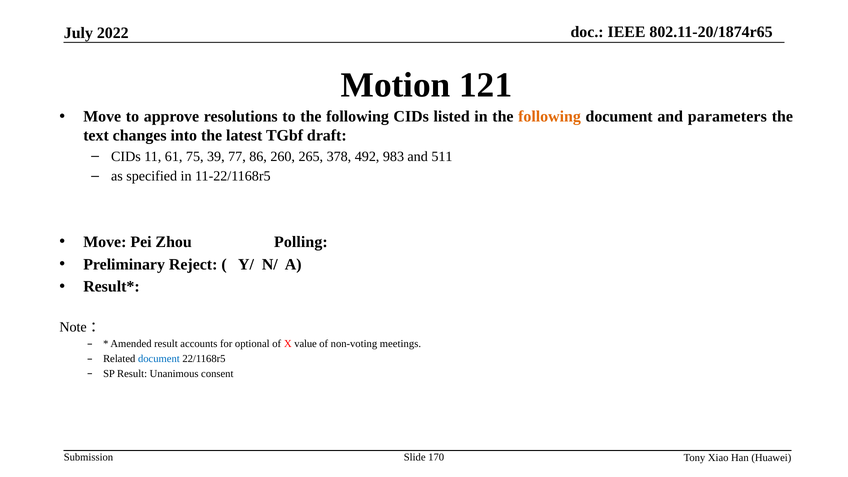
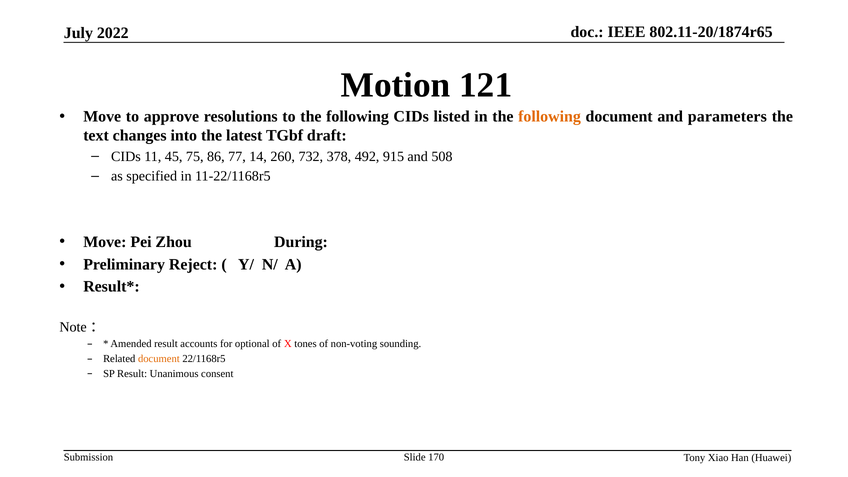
61: 61 -> 45 (174, 156)
39: 39 -> 86 (216, 156)
86: 86 -> 14 (258, 156)
265: 265 -> 732 (311, 156)
983: 983 -> 915 (394, 156)
511: 511 -> 508 (442, 156)
Polling: Polling -> During (301, 242)
value: value -> tones (306, 344)
meetings: meetings -> sounding (401, 344)
document colour: blue -> orange (159, 359)
